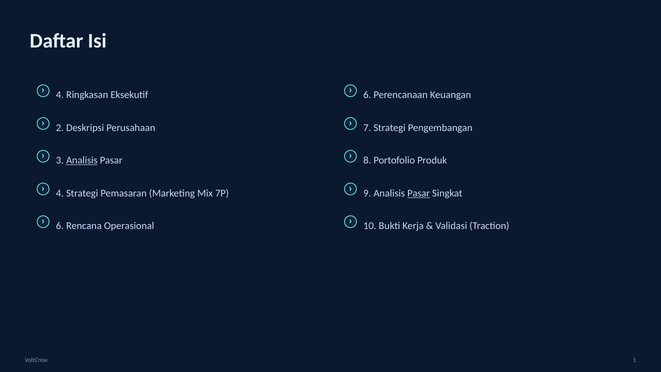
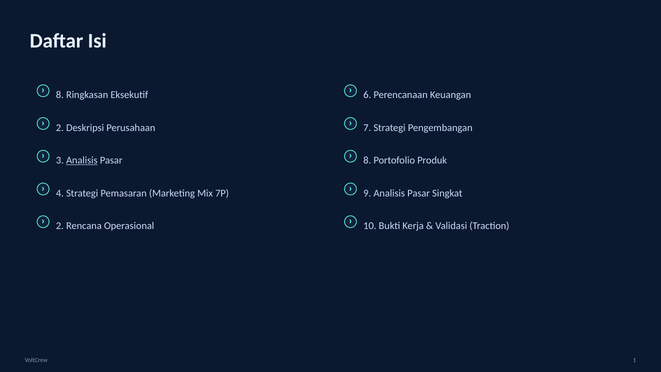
4: 4 -> 8 (60, 95)
Pasar underline: present -> none (419, 193)
6: 6 -> 2 (60, 226)
